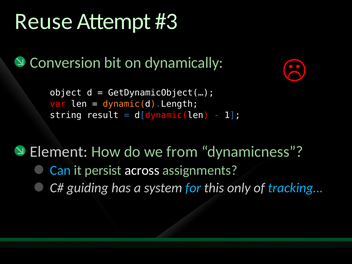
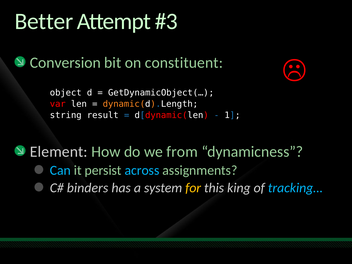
Reuse: Reuse -> Better (44, 21)
dynamically: dynamically -> constituent (184, 63)
across colour: white -> light blue (142, 170)
guiding: guiding -> binders (88, 188)
for colour: light blue -> yellow (193, 188)
only: only -> king (239, 188)
